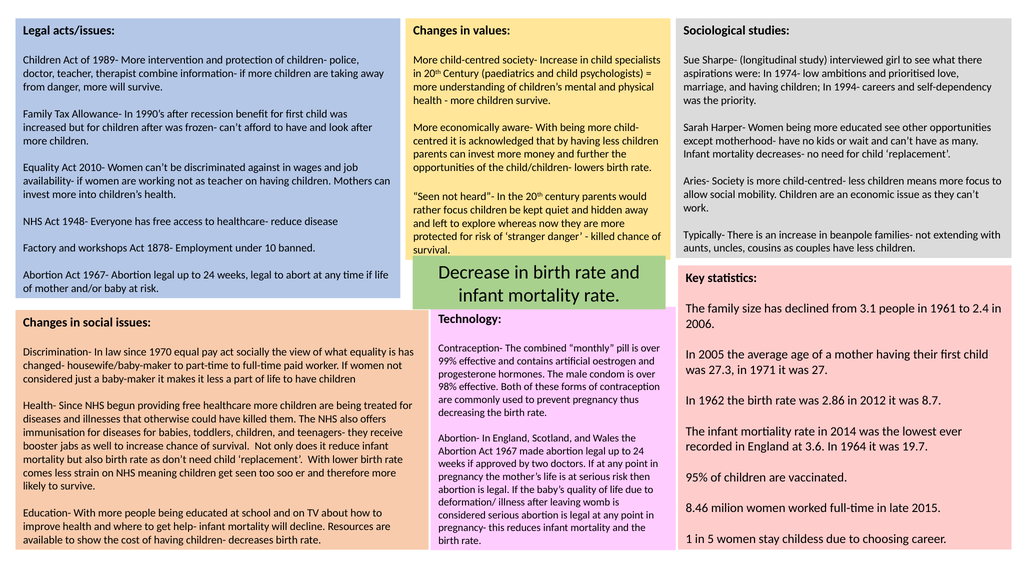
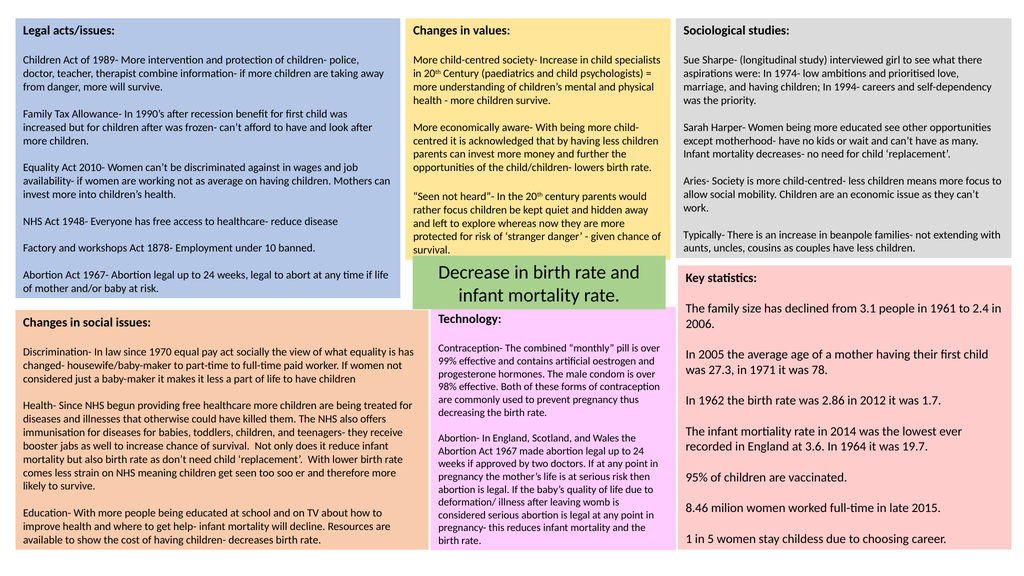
as teacher: teacher -> average (225, 181)
killed: killed -> given (603, 237)
27: 27 -> 78 (820, 370)
8.7: 8.7 -> 1.7 (932, 401)
